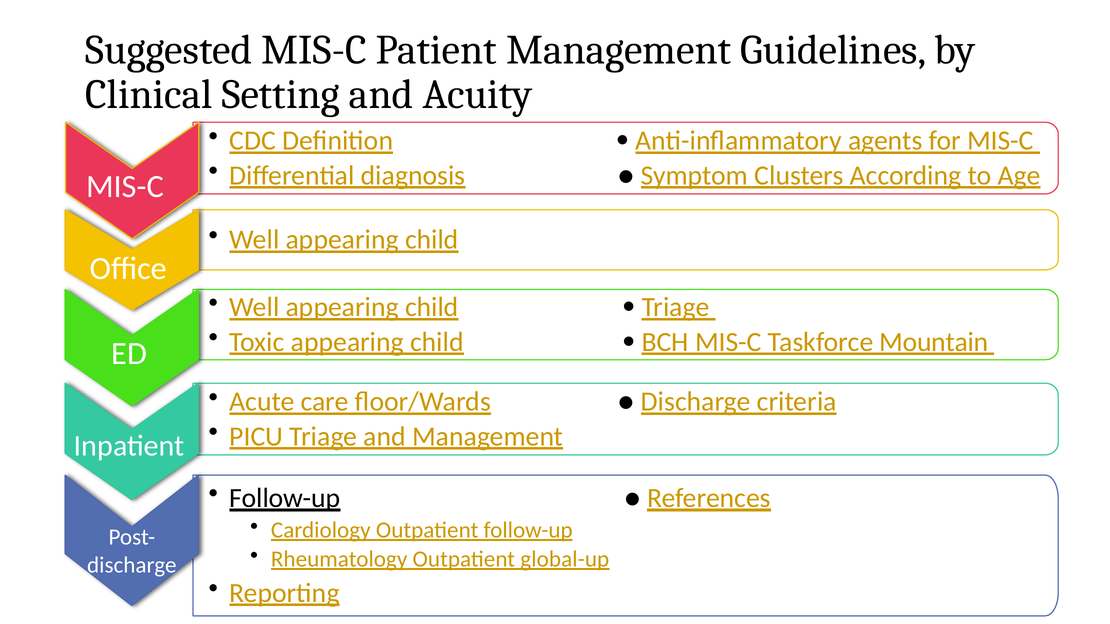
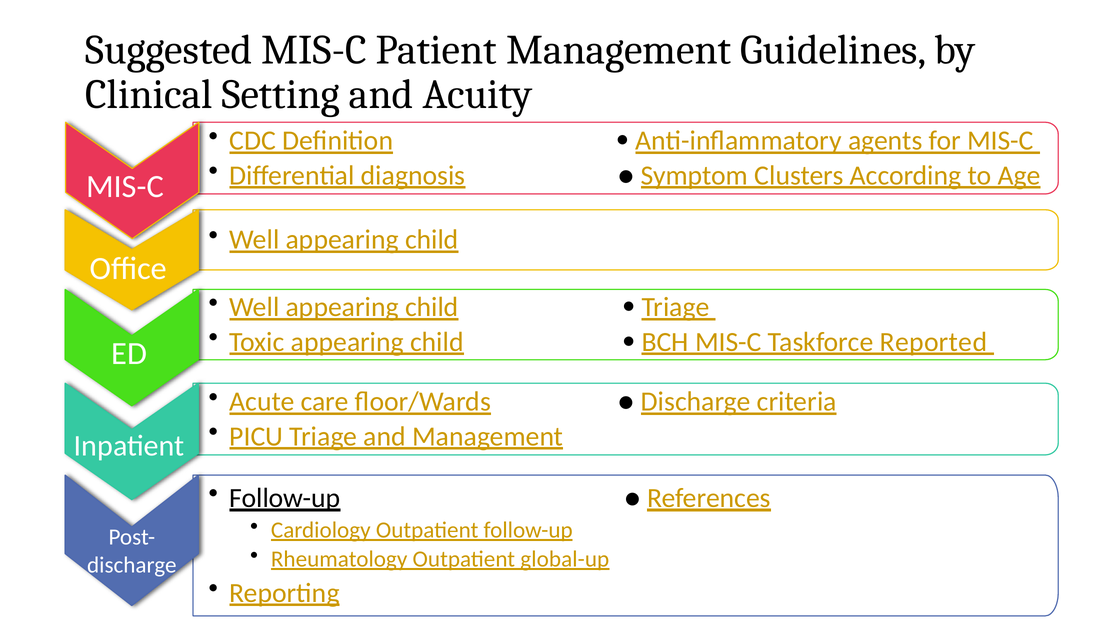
Mountain: Mountain -> Reported (933, 342)
